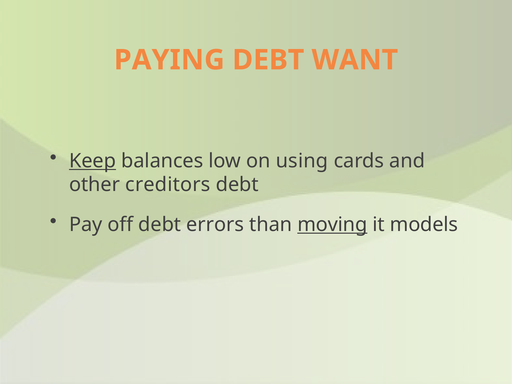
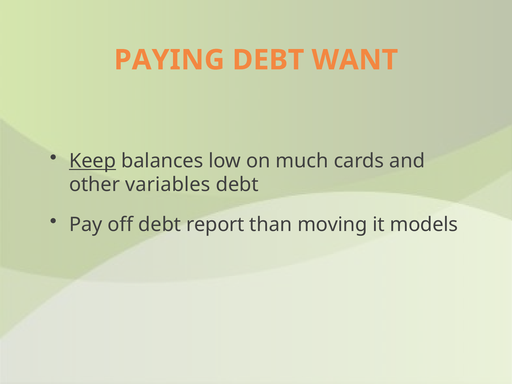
using: using -> much (302, 161)
creditors: creditors -> variables (168, 185)
errors: errors -> report (215, 225)
moving underline: present -> none (332, 225)
